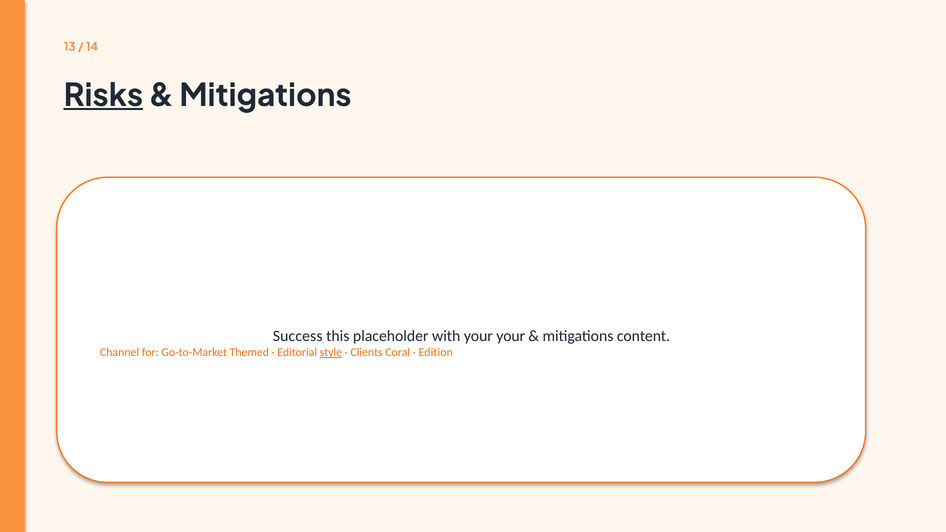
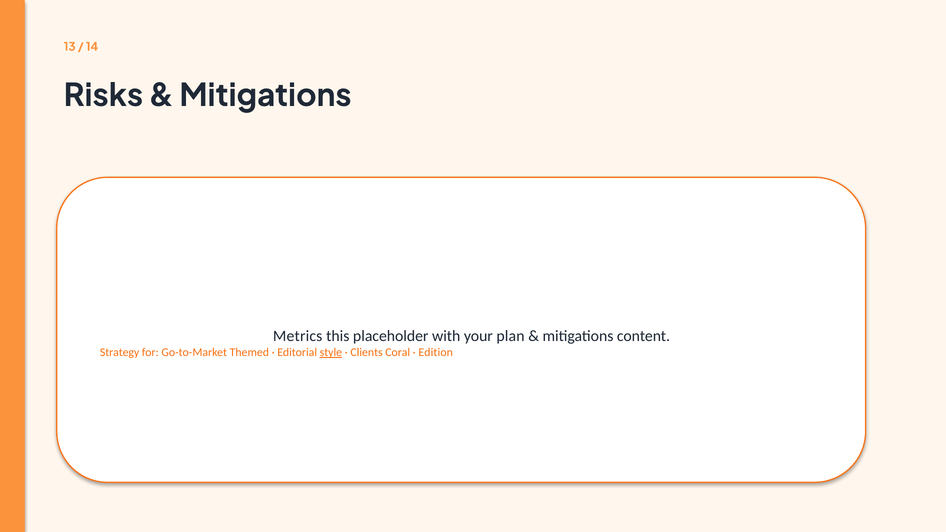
Risks underline: present -> none (103, 96)
Success: Success -> Metrics (298, 336)
your your: your -> plan (510, 336)
Channel: Channel -> Strategy (120, 353)
